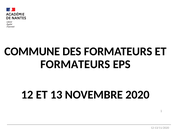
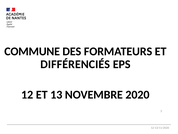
FORMATEURS: FORMATEURS -> DIFFÉRENCIÉS (75, 64)
